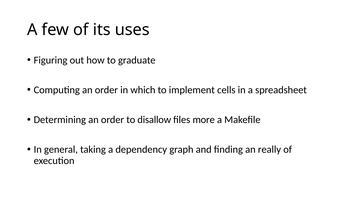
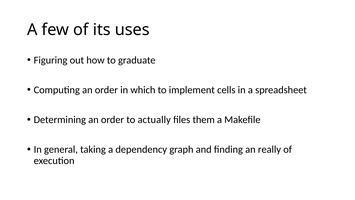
disallow: disallow -> actually (154, 120)
more: more -> them (204, 120)
